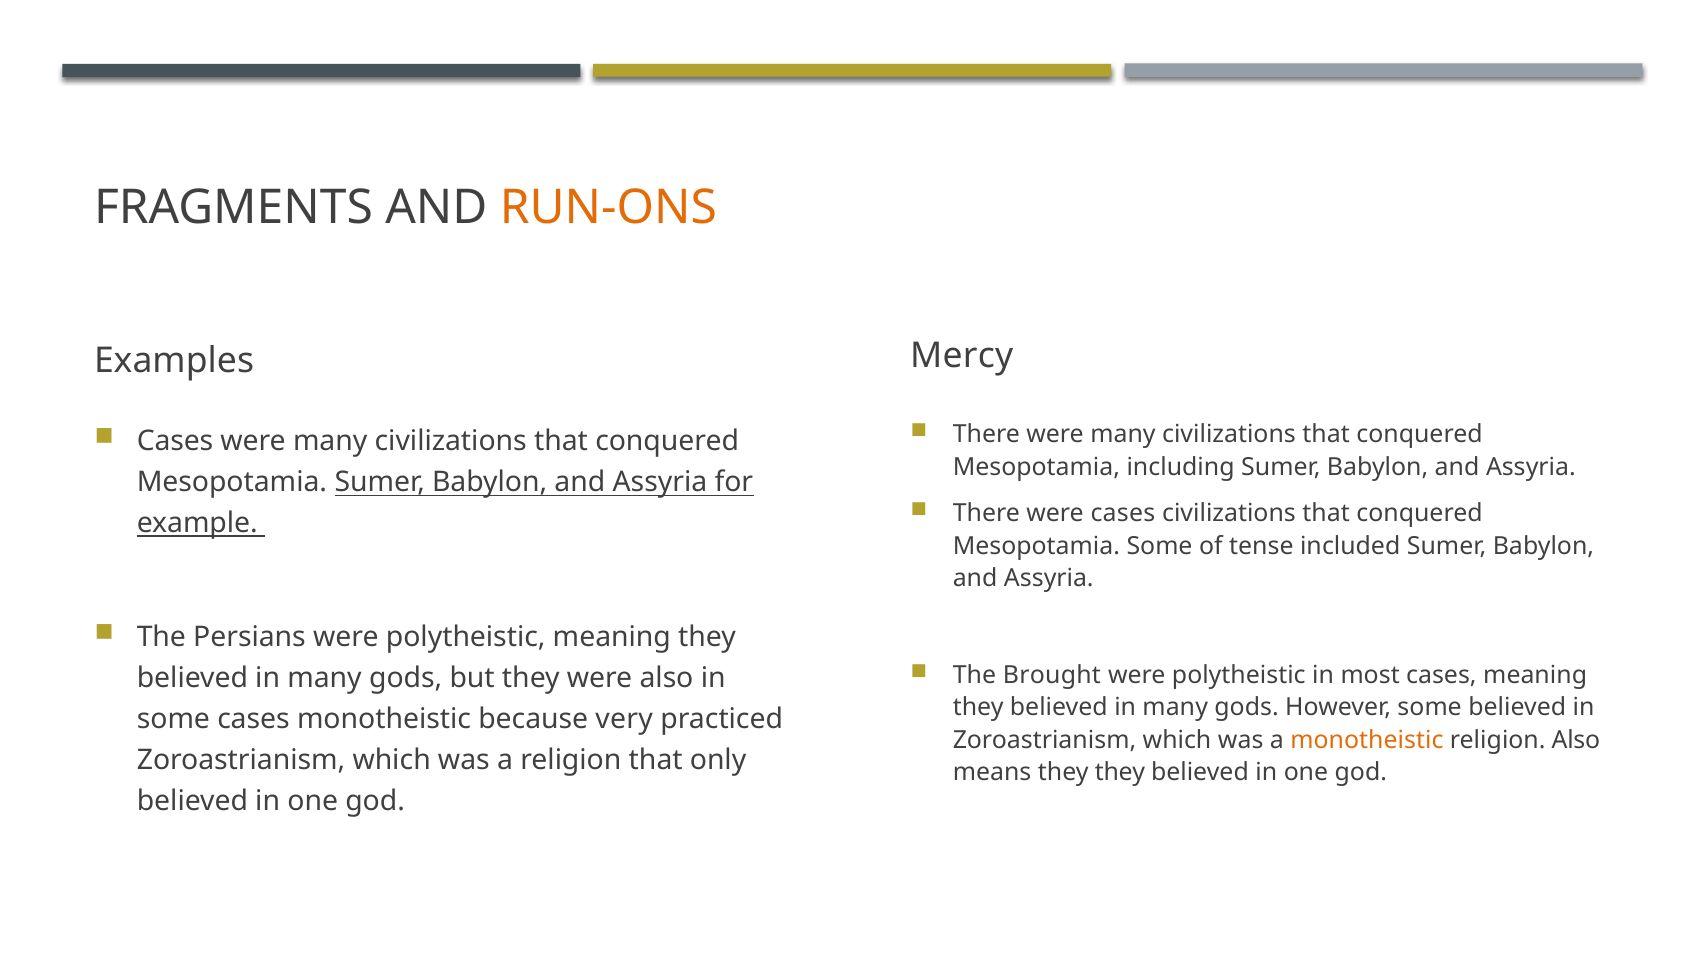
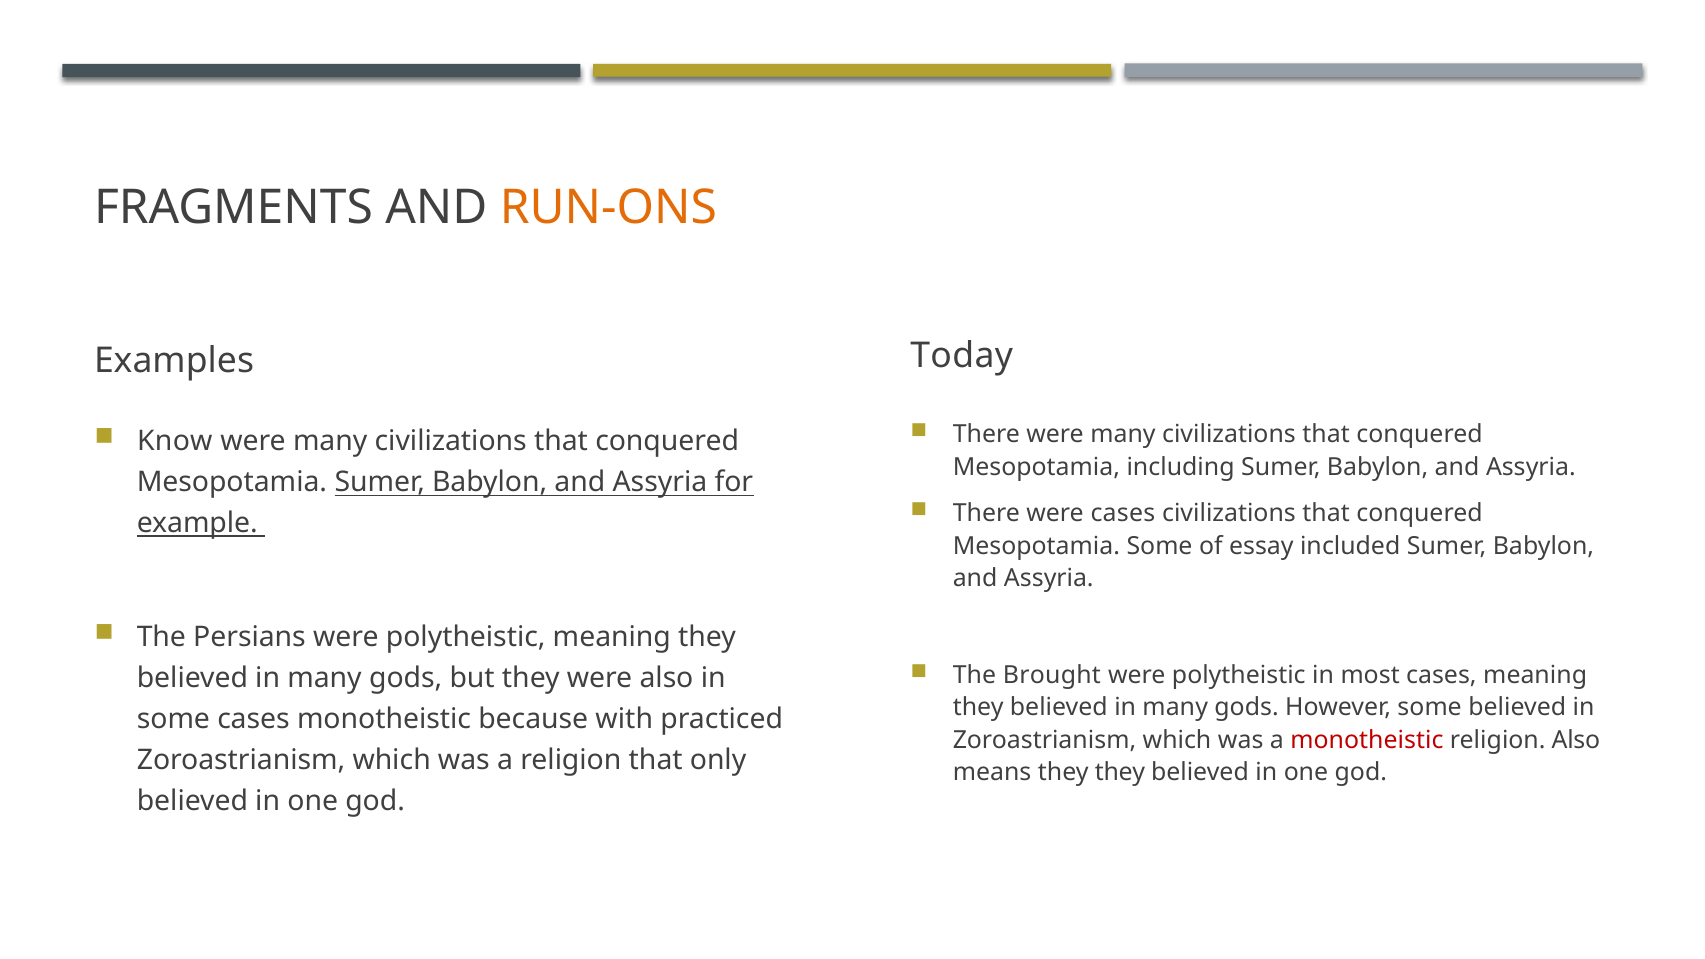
Mercy: Mercy -> Today (962, 356)
Cases: Cases -> Know (175, 441)
tense: tense -> essay (1261, 546)
very: very -> with (624, 719)
monotheistic colour: orange -> red (1367, 740)
